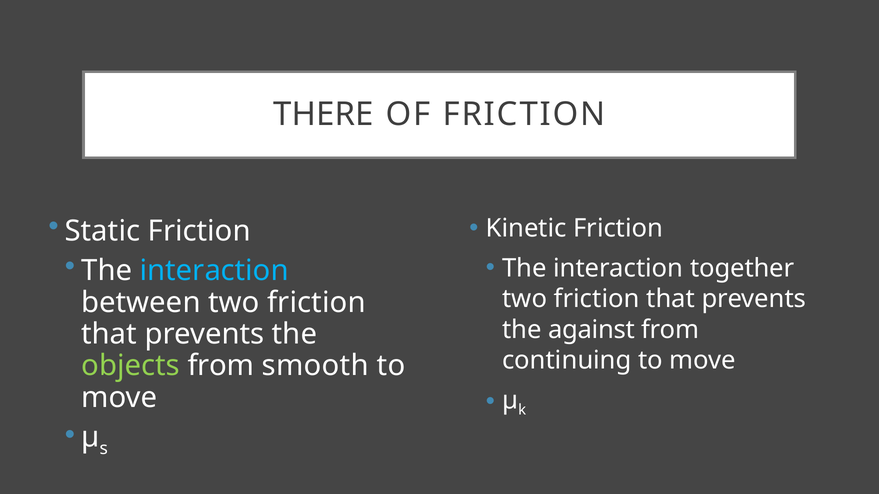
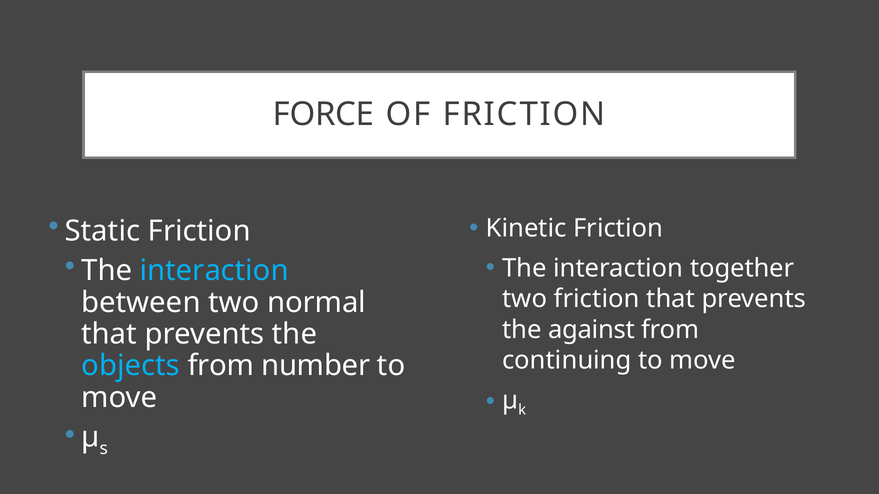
THERE: THERE -> FORCE (324, 115)
between two friction: friction -> normal (317, 303)
objects colour: light green -> light blue (131, 366)
smooth: smooth -> number (316, 366)
